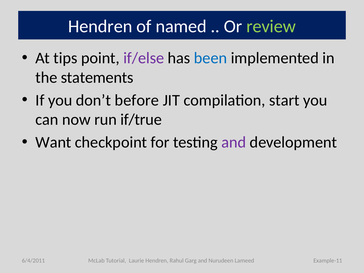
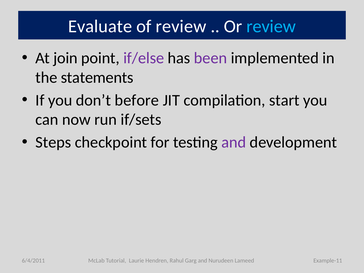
Hendren: Hendren -> Evaluate (100, 26)
of named: named -> review (181, 26)
review colour: light green -> light blue (271, 26)
tips: tips -> join (66, 58)
been colour: blue -> purple (211, 58)
if/true: if/true -> if/sets (141, 120)
Want: Want -> Steps (53, 142)
